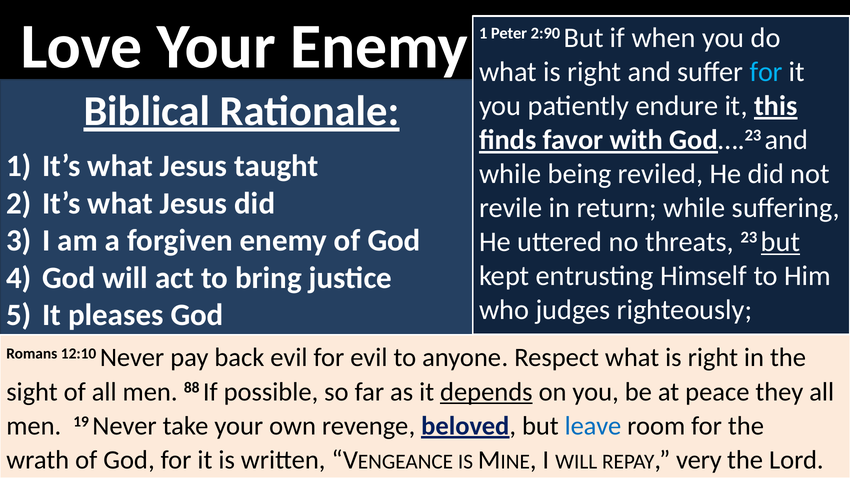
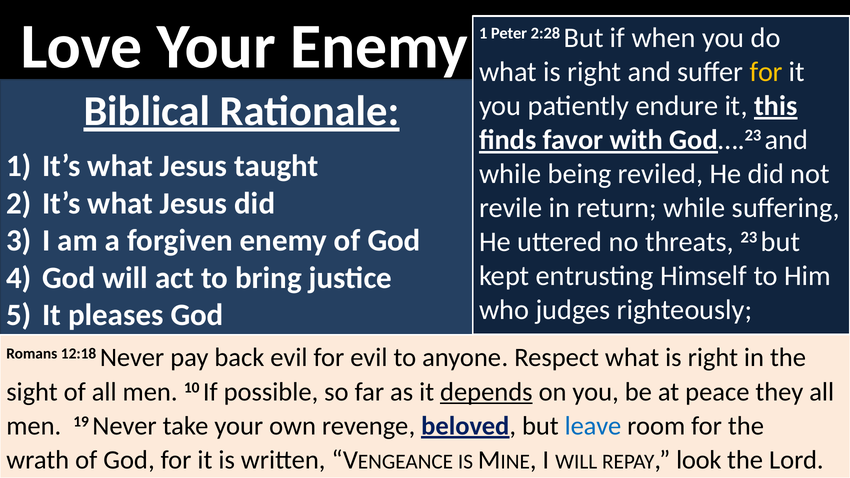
2:90: 2:90 -> 2:28 (545, 33)
for colour: light blue -> yellow (766, 72)
but underline: present -> none (780, 242)
12:10: 12:10 -> 12:18 (79, 354)
88: 88 -> 10 (192, 388)
very: very -> look (699, 460)
